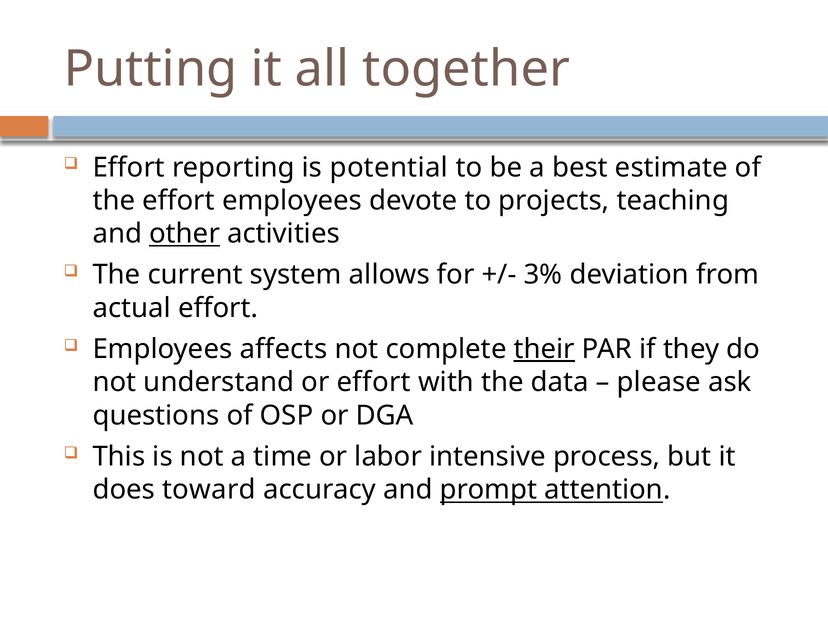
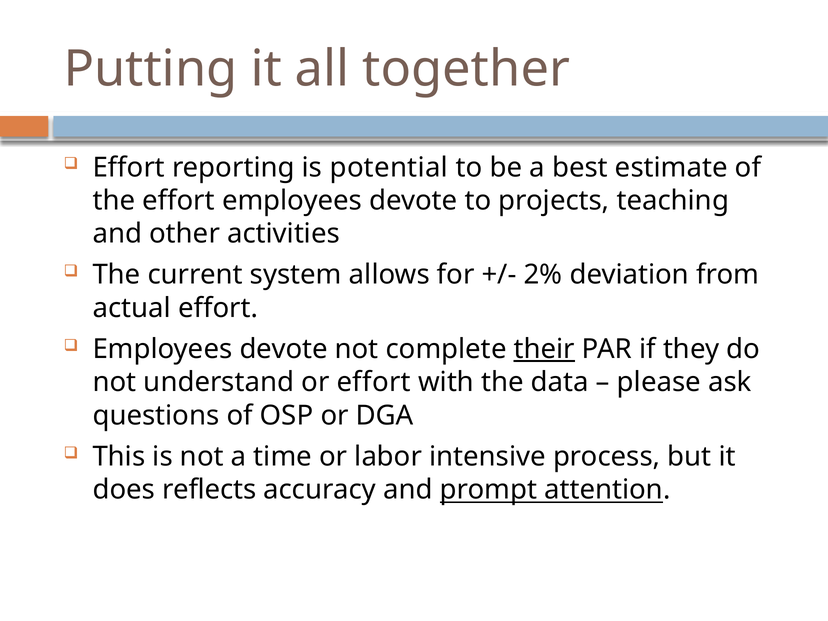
other underline: present -> none (185, 234)
3%: 3% -> 2% (543, 275)
affects: affects -> devote (284, 349)
toward: toward -> reflects (209, 490)
